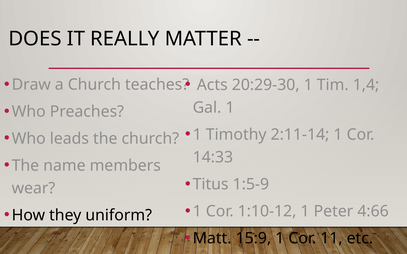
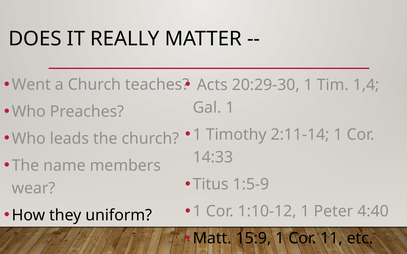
Draw: Draw -> Went (31, 85)
4:66: 4:66 -> 4:40 (373, 212)
